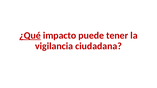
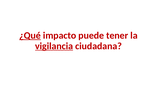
vigilancia underline: none -> present (54, 46)
